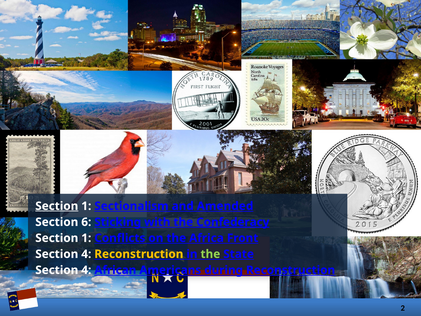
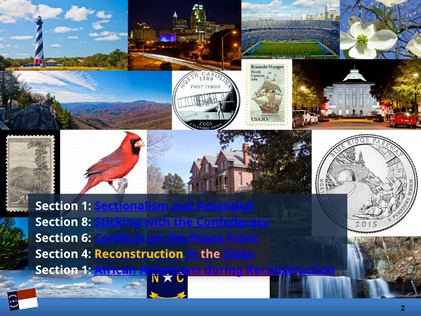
Section underline: present -> none (57, 206)
6: 6 -> 8 (86, 222)
1: 1 -> 6 (86, 238)
Africa: Africa -> Peace (206, 238)
the colour: light green -> pink (210, 254)
4: 4 -> 1 (86, 270)
